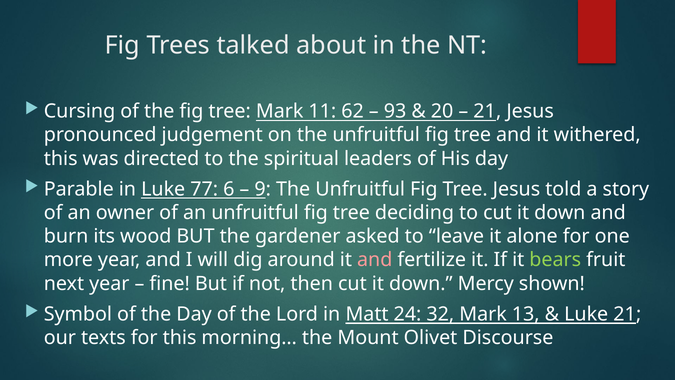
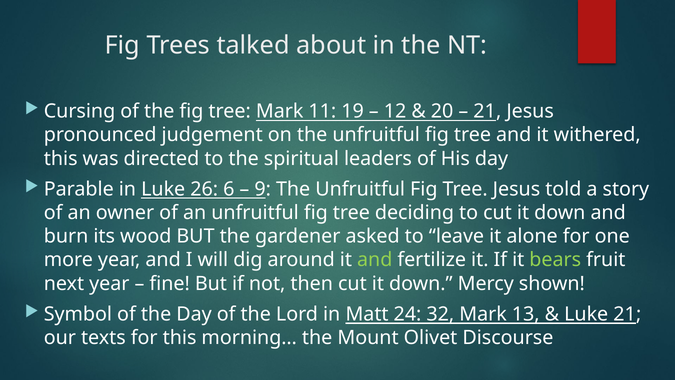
62: 62 -> 19 (353, 111)
93: 93 -> 12 (395, 111)
77: 77 -> 26 (204, 189)
and colour: pink -> light green (375, 260)
